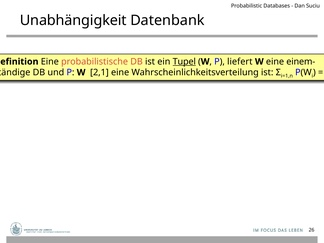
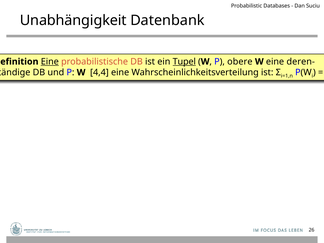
Eine underline: none -> present (50, 62)
liefert: liefert -> obere (240, 62)
einem-: einem- -> deren- (301, 62)
2,1: 2,1 -> 4,4 (99, 72)
